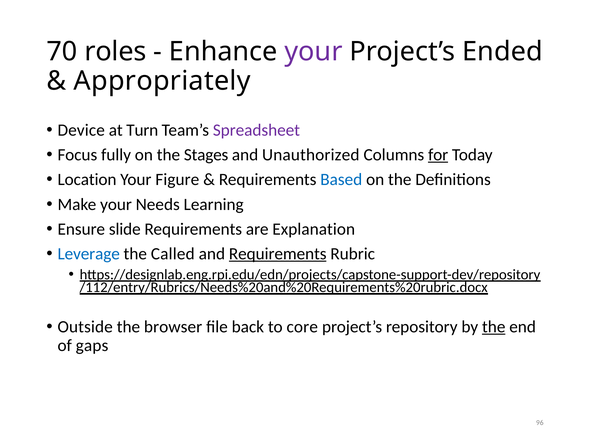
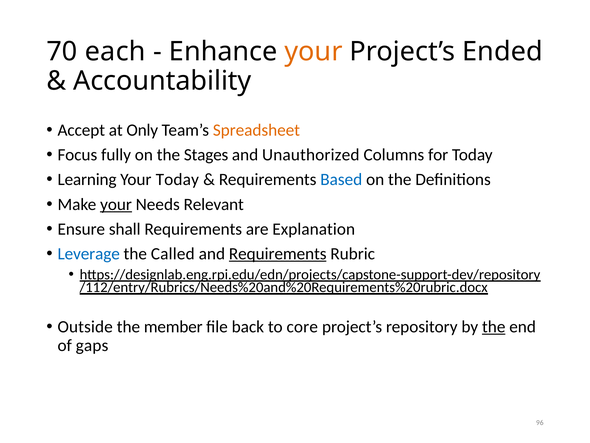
roles: roles -> each (115, 52)
your colour: purple -> orange (314, 52)
Appropriately: Appropriately -> Accountability (162, 81)
Device: Device -> Accept (81, 130)
Turn: Turn -> Only (142, 130)
Spreadsheet colour: purple -> orange (256, 130)
for underline: present -> none (438, 155)
Location: Location -> Learning (87, 179)
Your Figure: Figure -> Today (177, 179)
your underline: none -> present (116, 204)
Learning: Learning -> Relevant (214, 204)
slide: slide -> shall (125, 229)
browser: browser -> member (173, 327)
